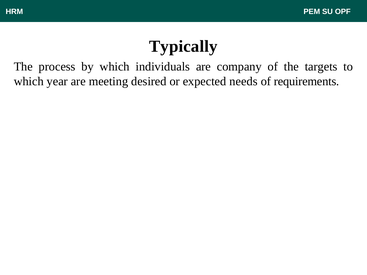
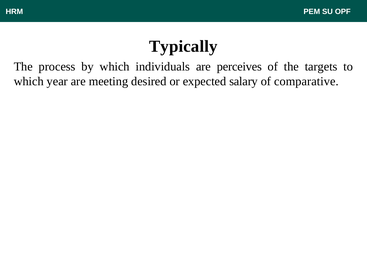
company: company -> perceives (239, 67)
needs: needs -> salary (244, 81)
requirements: requirements -> comparative (306, 81)
